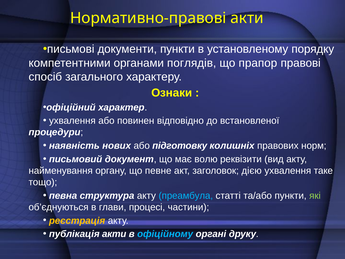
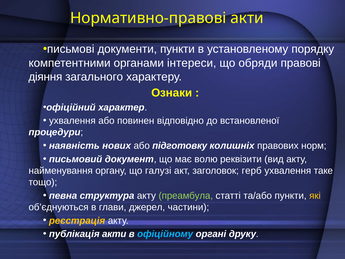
поглядів: поглядів -> інтереси (192, 63)
прапор: прапор -> обряди (258, 63)
спосіб: спосіб -> діяння (45, 77)
певне: певне -> галузі (158, 171)
дією: дією -> герб (252, 171)
преамбула colour: light blue -> light green (186, 195)
які colour: light green -> yellow (315, 195)
процесі: процесі -> джерел (147, 207)
